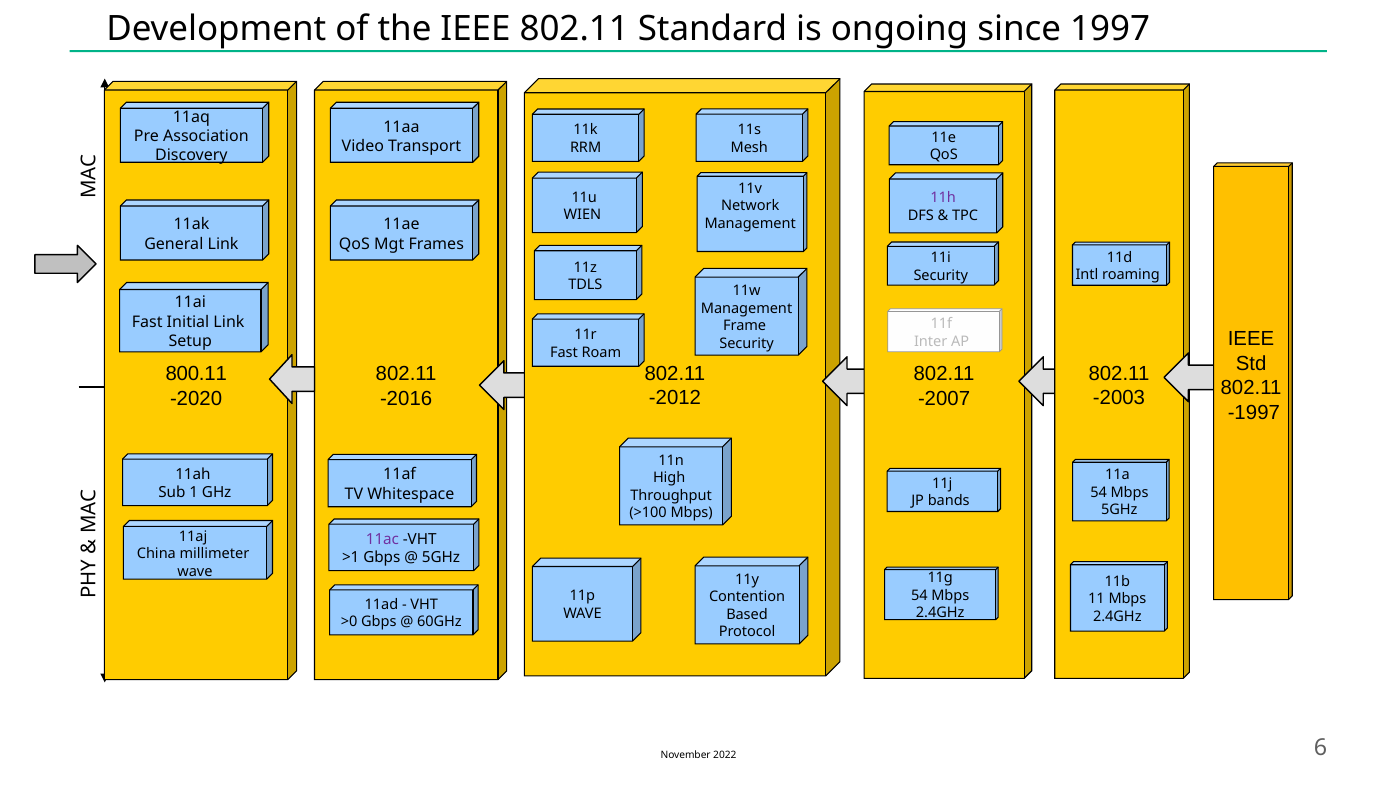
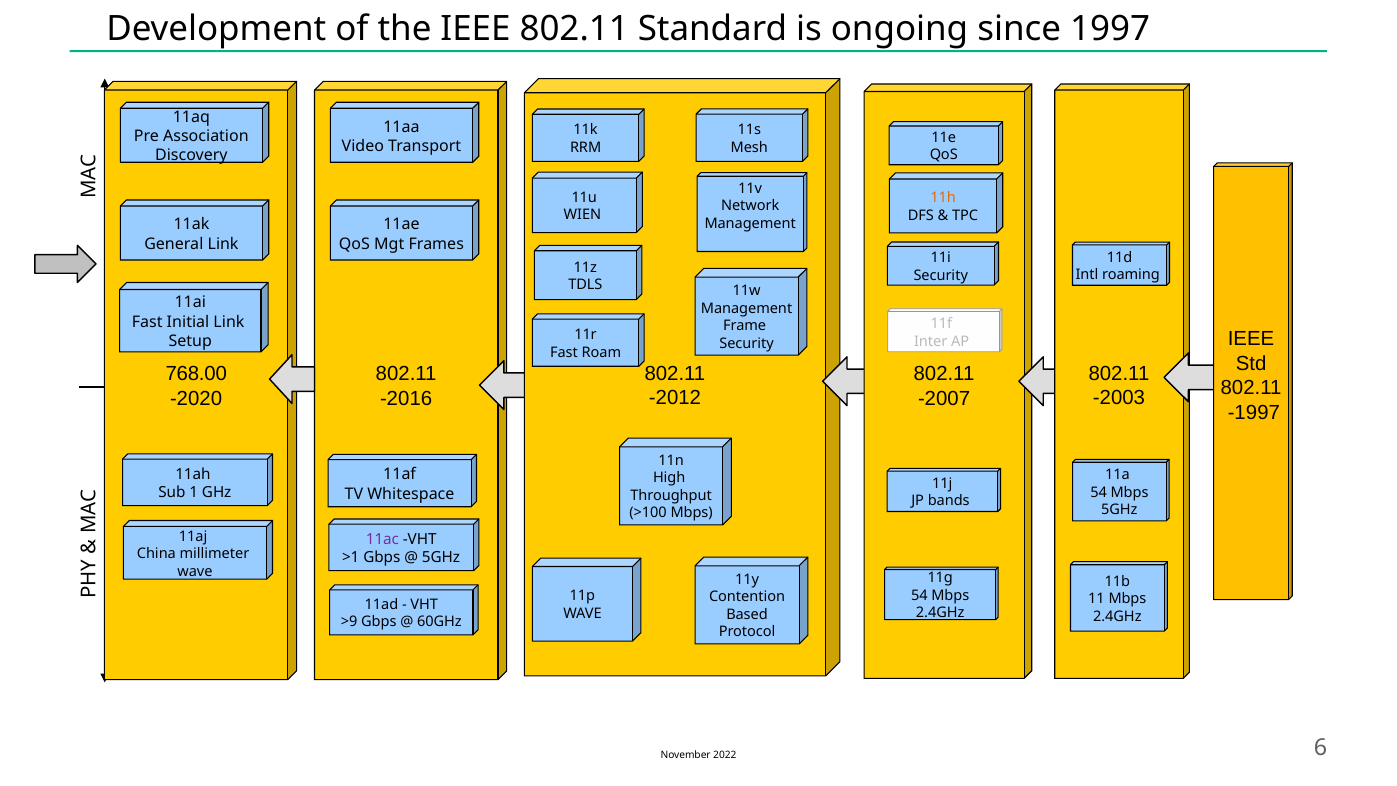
11h colour: purple -> orange (943, 198)
800.11: 800.11 -> 768.00 (196, 374)
>0: >0 -> >9 (349, 622)
